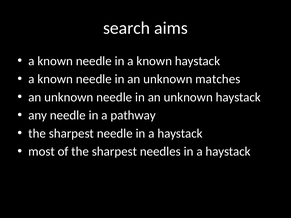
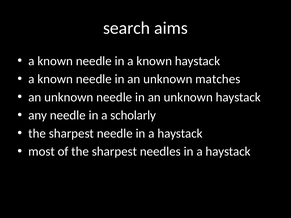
pathway: pathway -> scholarly (133, 115)
